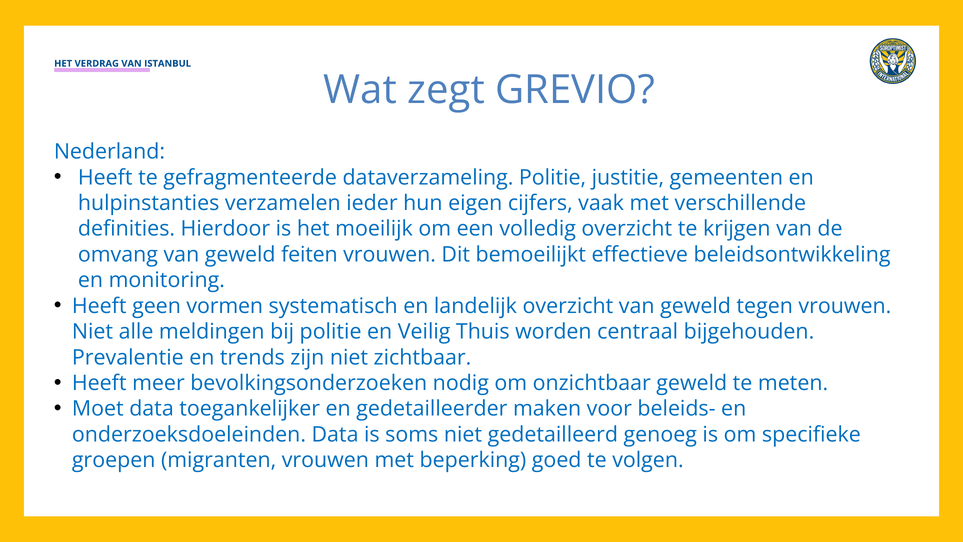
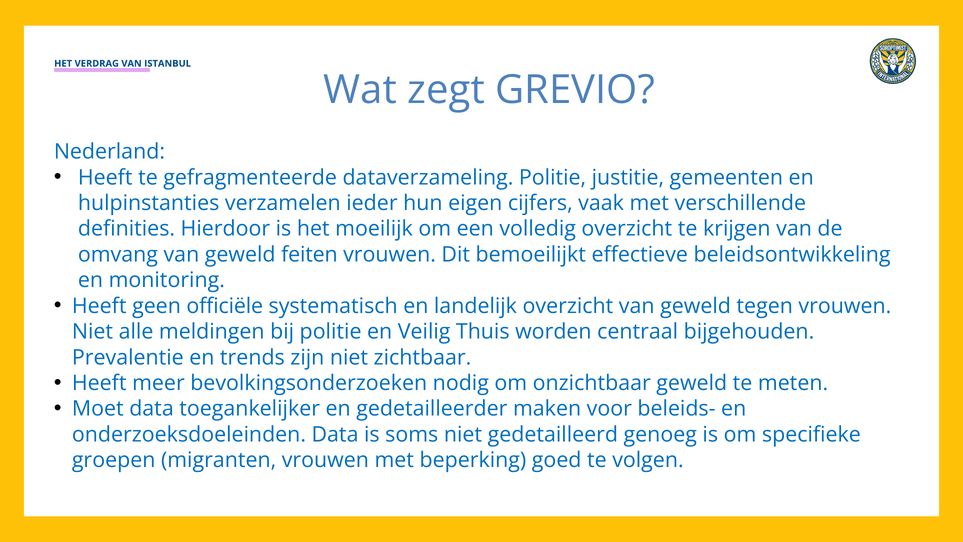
vormen: vormen -> officiële (225, 306)
